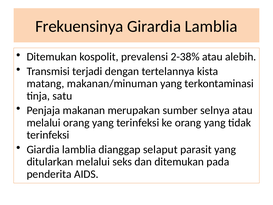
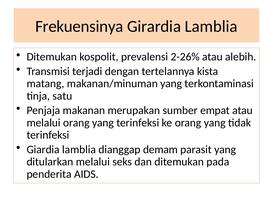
2-38%: 2-38% -> 2-26% (185, 57)
selnya: selnya -> empat (215, 110)
selaput: selaput -> demam (160, 149)
